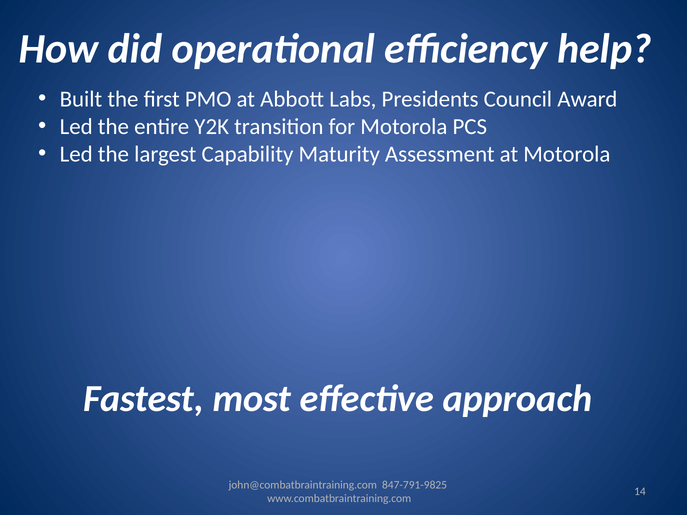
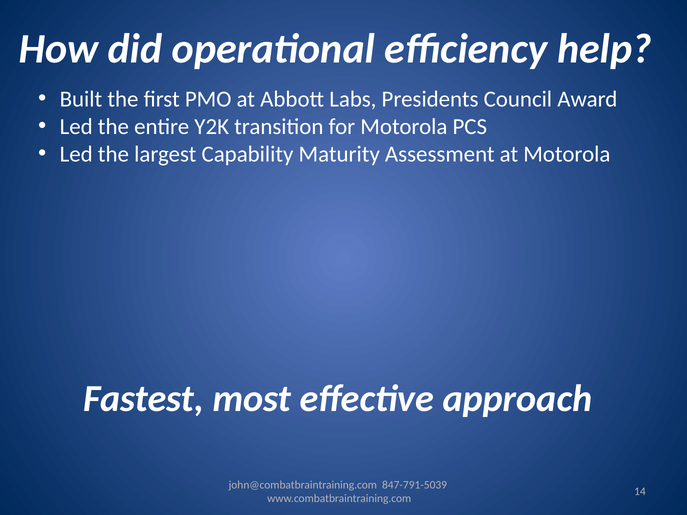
847-791-9825: 847-791-9825 -> 847-791-5039 (415, 485)
